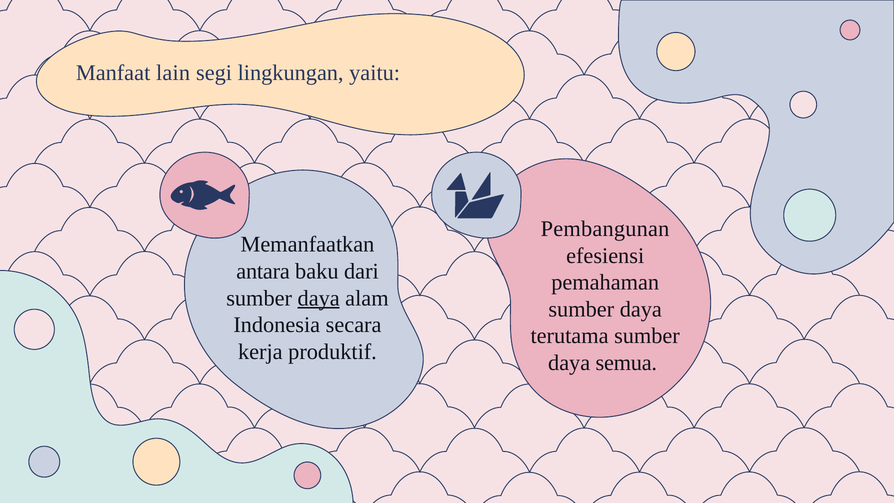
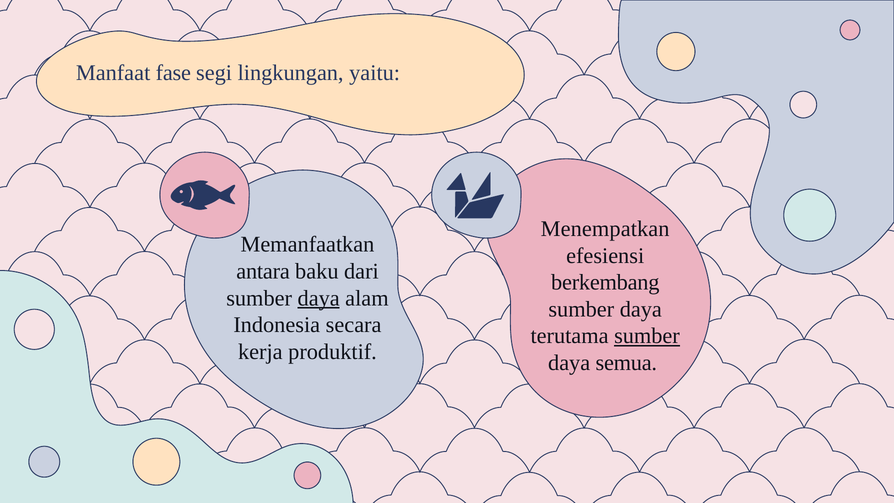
lain: lain -> fase (173, 73)
Pembangunan: Pembangunan -> Menempatkan (605, 229)
pemahaman: pemahaman -> berkembang (605, 282)
sumber underline: none -> present (647, 336)
